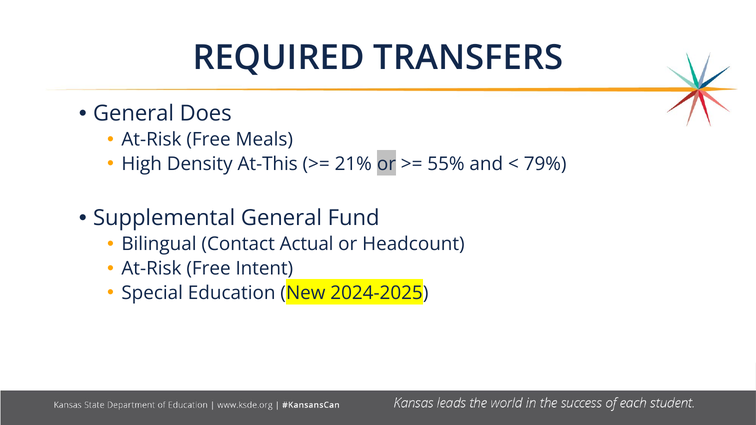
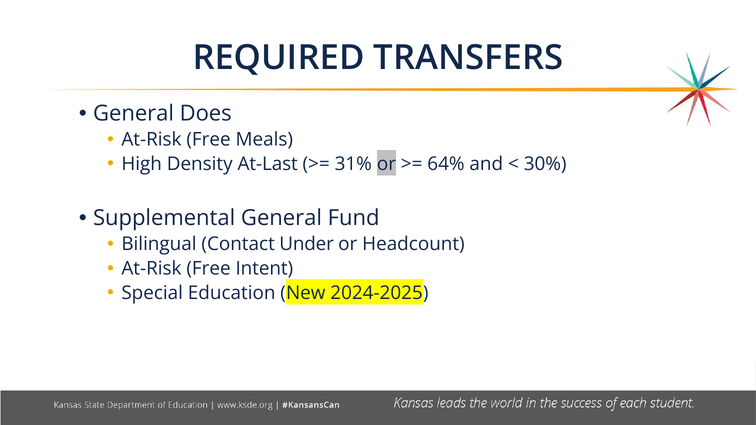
At-This: At-This -> At-Last (268, 164)
21%: 21% -> 31% (353, 164)
55%: 55% -> 64% (446, 164)
79%: 79% -> 30% (545, 164)
Actual: Actual -> Under (307, 244)
